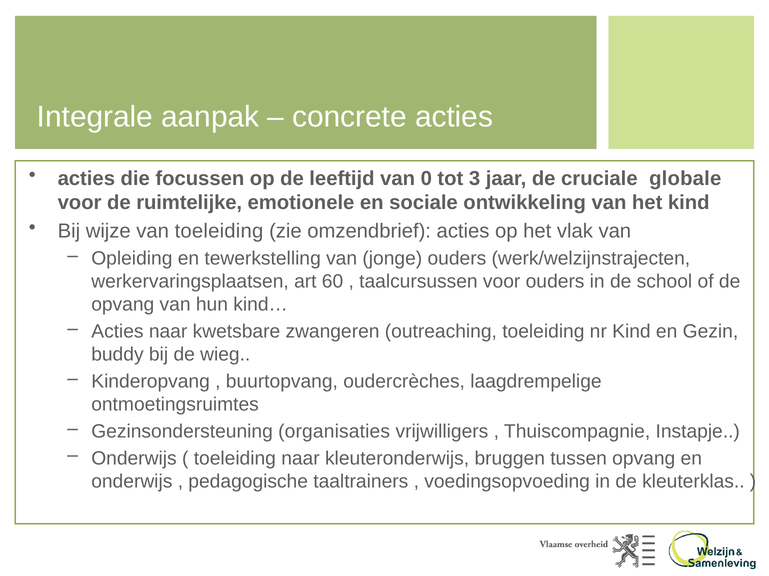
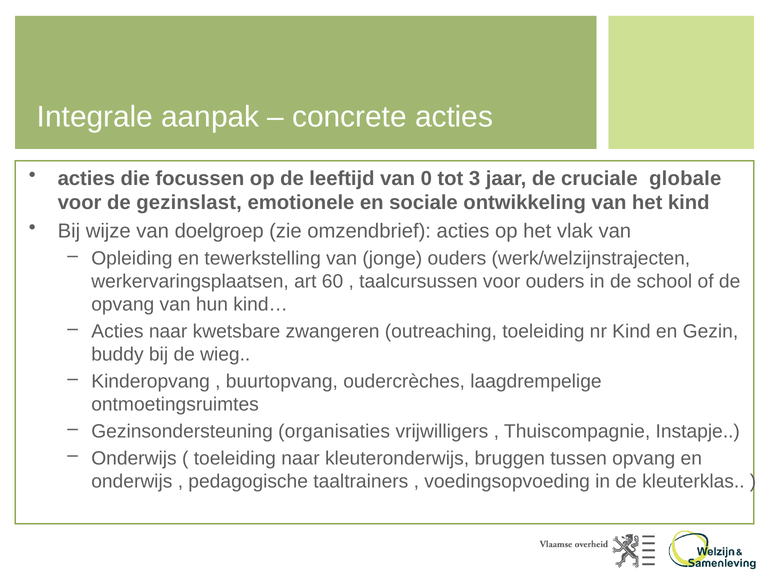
ruimtelijke: ruimtelijke -> gezinslast (189, 203)
van toeleiding: toeleiding -> doelgroep (219, 231)
